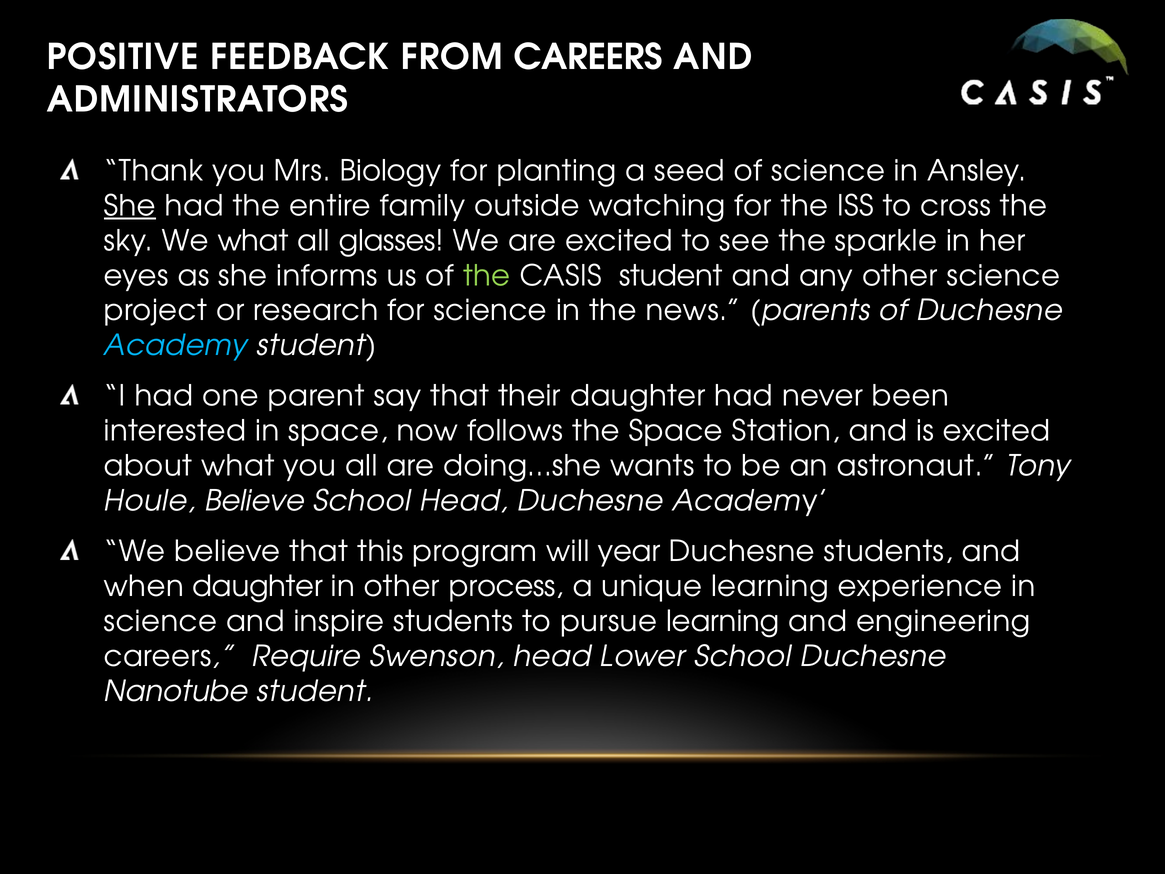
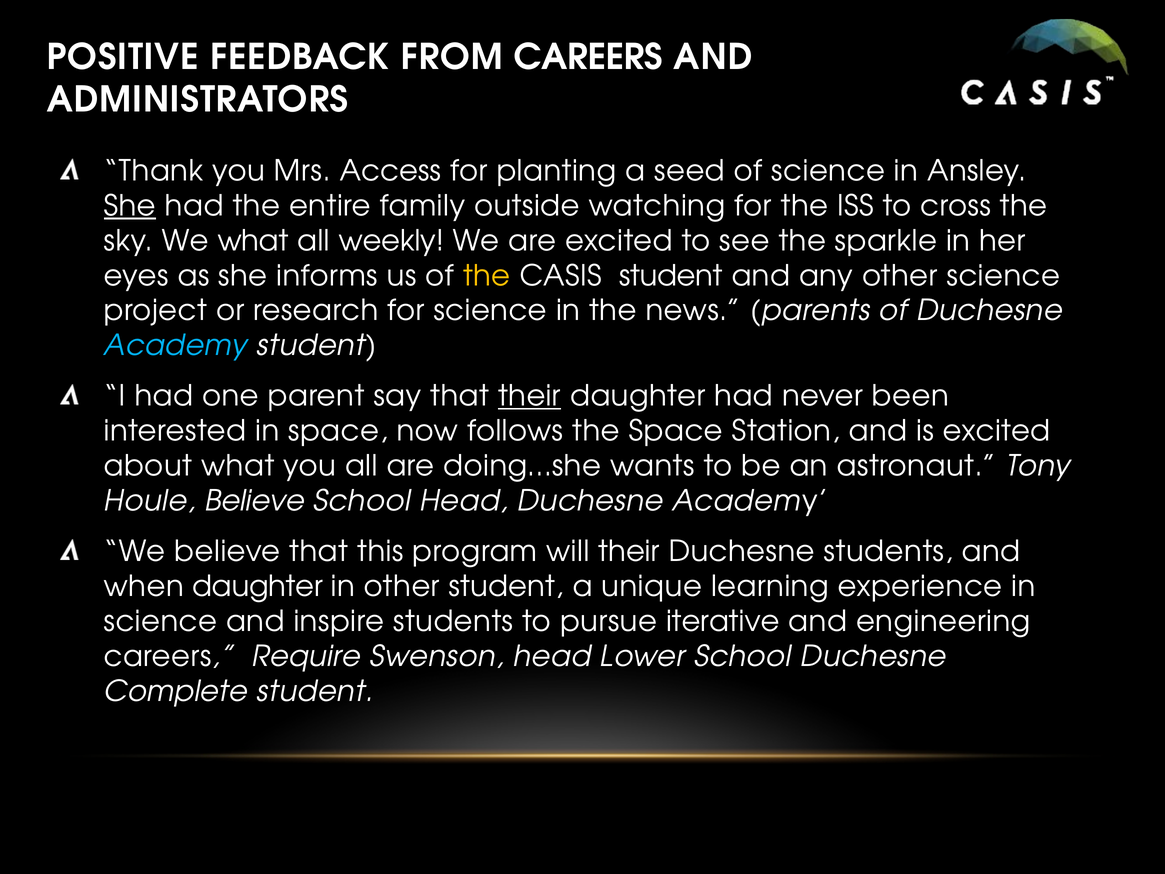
Biology: Biology -> Access (390, 171)
glasses: glasses -> weekly (391, 241)
the colour: light green -> yellow (487, 276)
their underline: none -> present (529, 396)
will year: year -> their (629, 552)
other process: process -> student (506, 587)
pursue learning: learning -> iterative (723, 621)
Nanotube: Nanotube -> Complete (176, 691)
